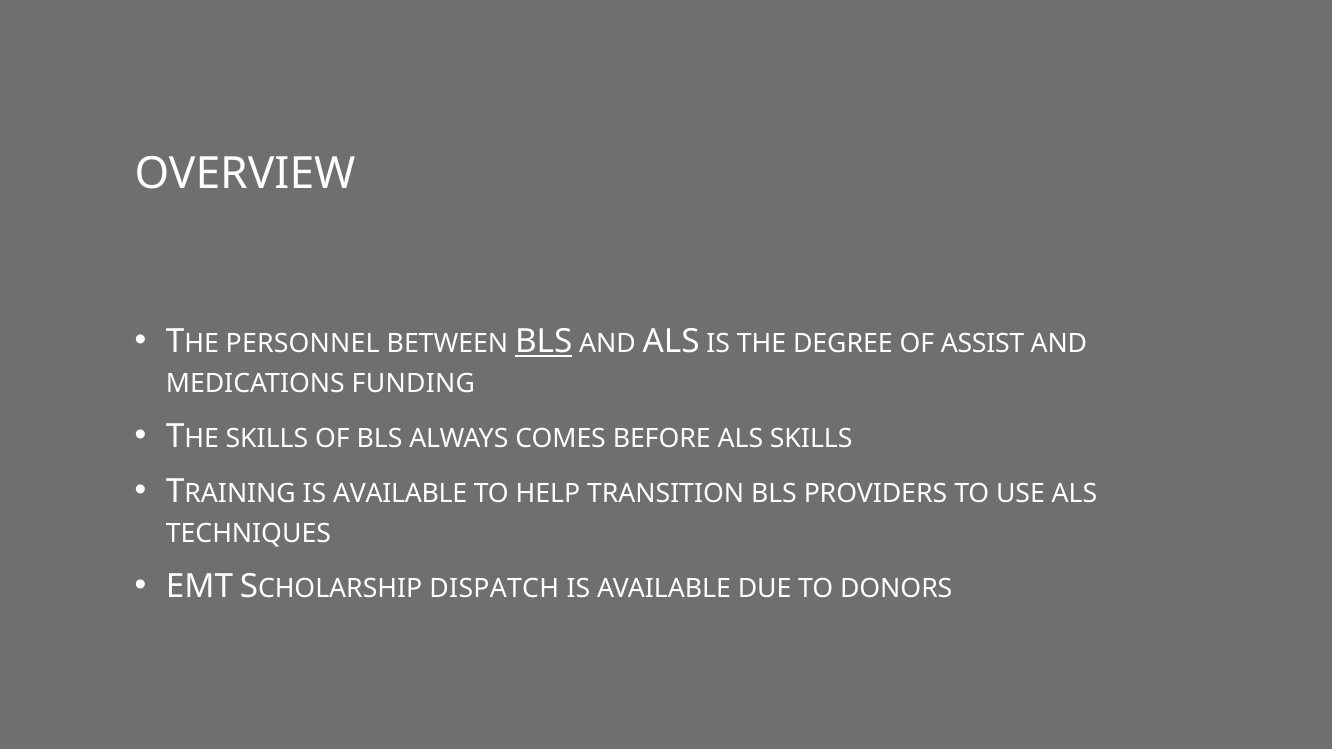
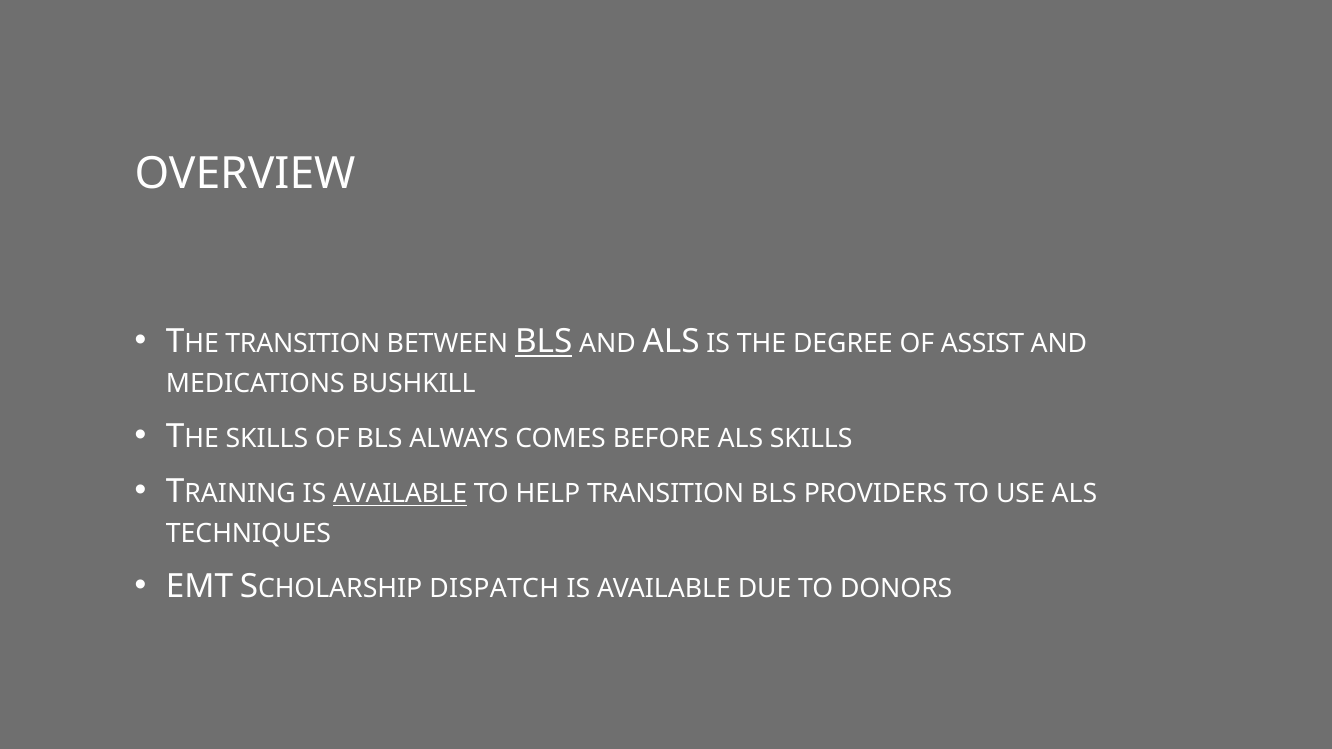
PERSONNEL: PERSONNEL -> TRANSITION (303, 344)
FUNDING: FUNDING -> BUSHKILL (414, 384)
AVAILABLE underline: none -> present (400, 494)
